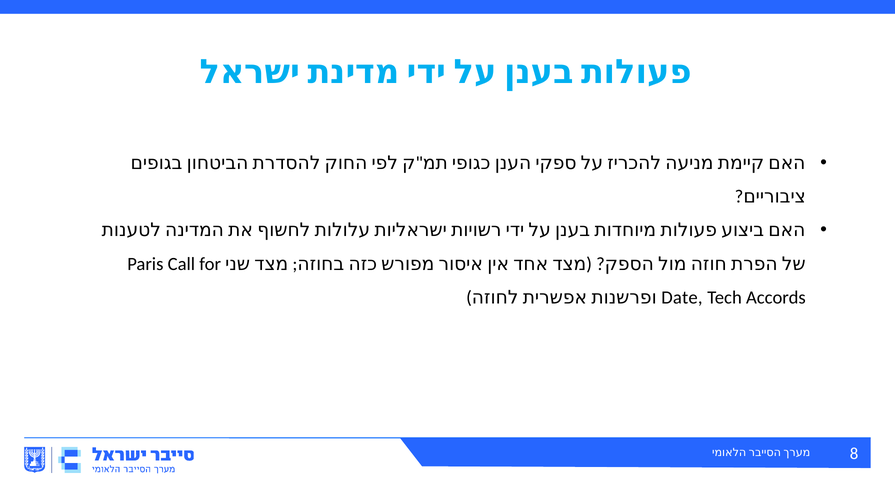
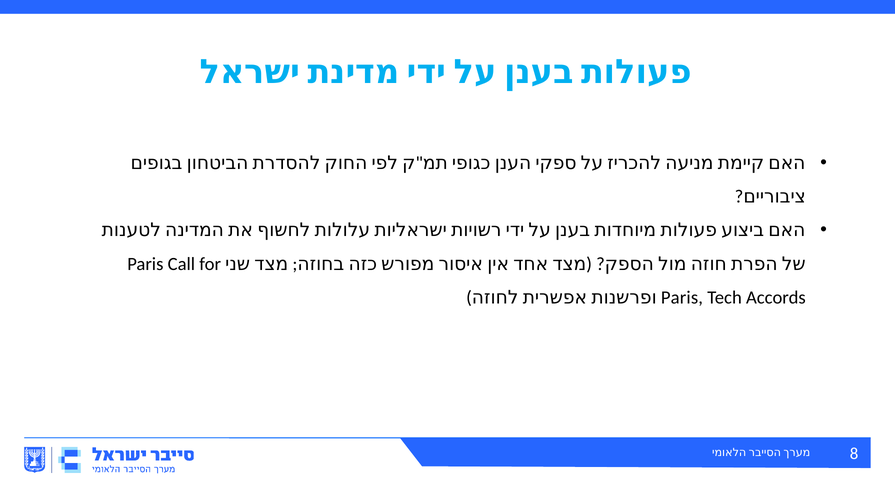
Date: Date -> Paris (682, 298)
